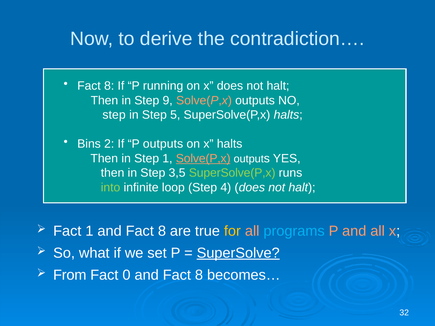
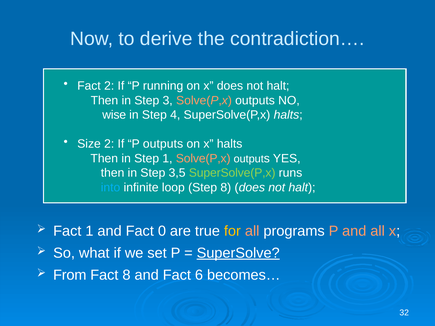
8: 8 -> 2 (109, 86)
9: 9 -> 3 (168, 101)
step: step -> wise (114, 115)
5: 5 -> 4 (175, 115)
Bins: Bins -> Size (89, 144)
Solve(P,x underline: present -> none (203, 159)
into colour: light green -> light blue (111, 188)
Step 4: 4 -> 8 (226, 188)
1 and Fact 8: 8 -> 0 (162, 231)
programs colour: light blue -> white (294, 231)
Fact 0: 0 -> 8 (126, 275)
8: 8 -> 6 (199, 275)
